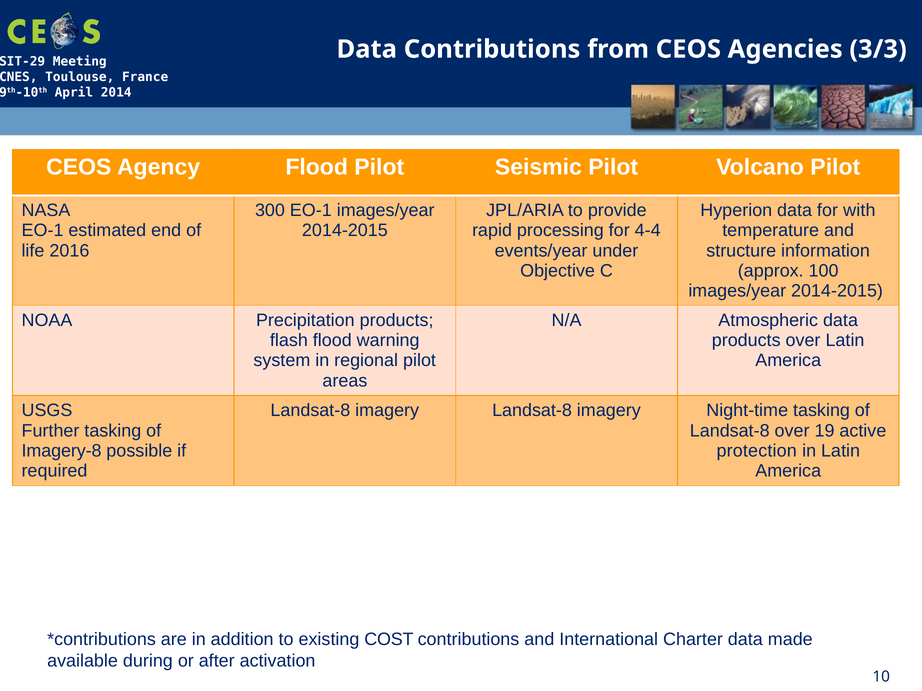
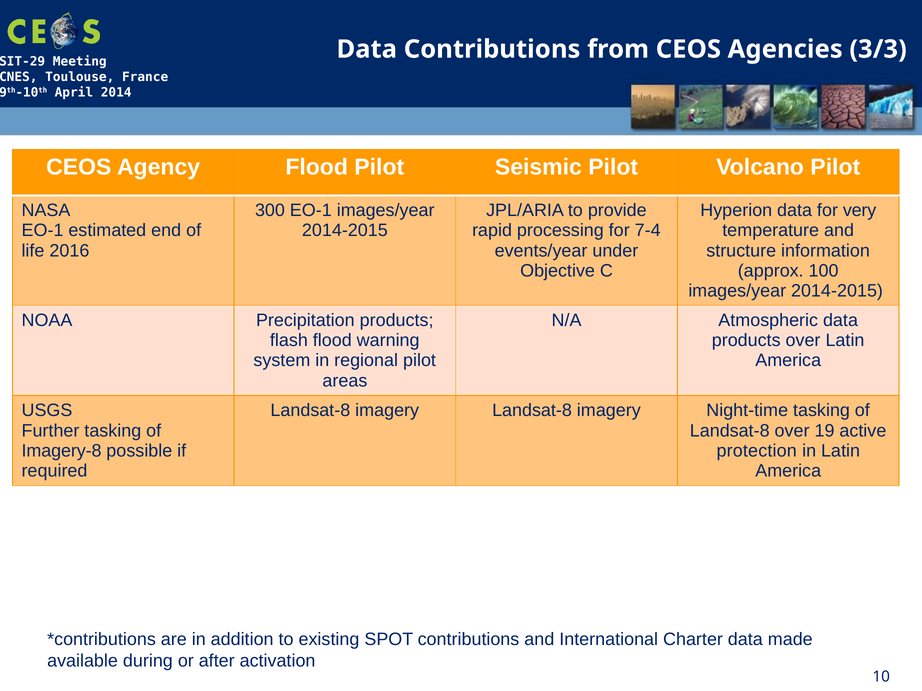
with: with -> very (860, 211)
4-4: 4-4 -> 7-4 (648, 231)
COST: COST -> SPOT (389, 640)
